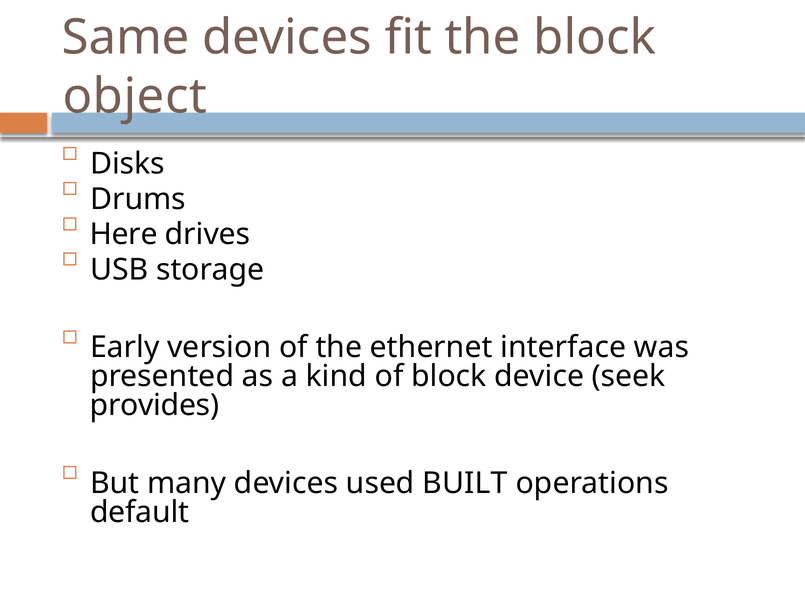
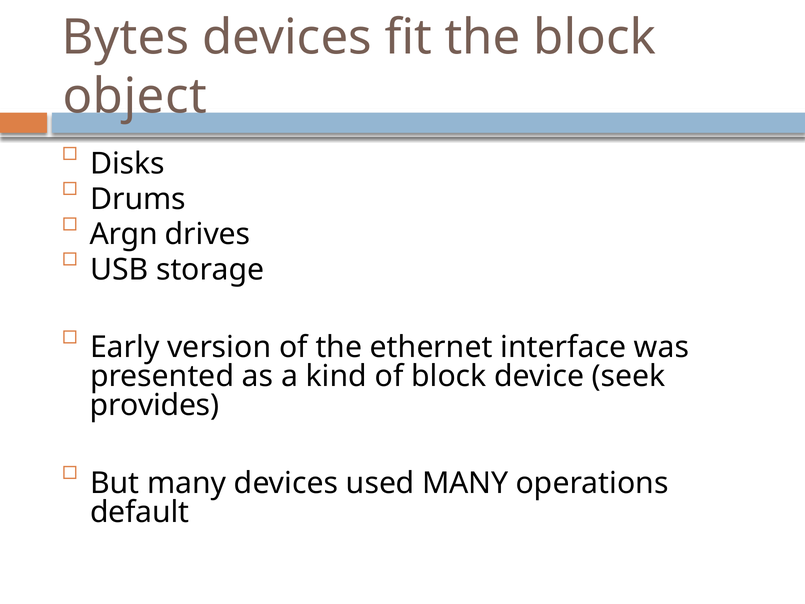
Same: Same -> Bytes (126, 38)
Here: Here -> Argn (124, 234)
used BUILT: BUILT -> MANY (465, 483)
